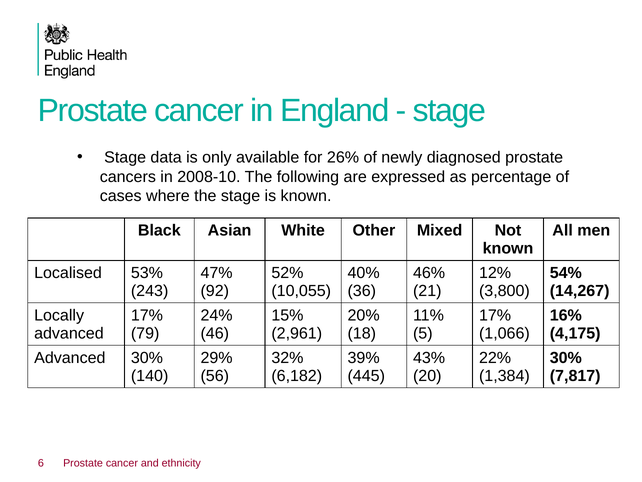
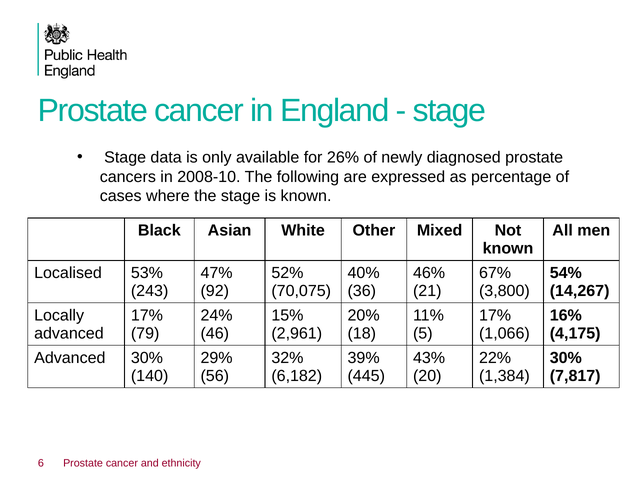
12%: 12% -> 67% (495, 273)
10,055: 10,055 -> 70,075 (301, 291)
